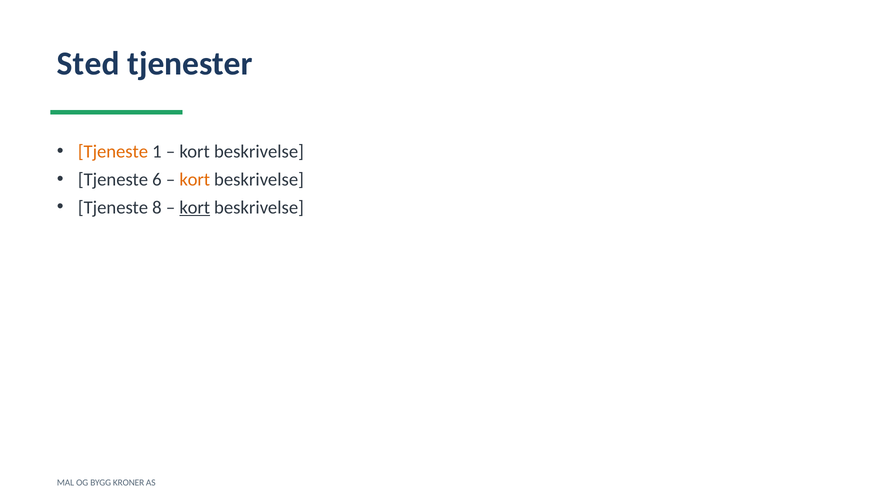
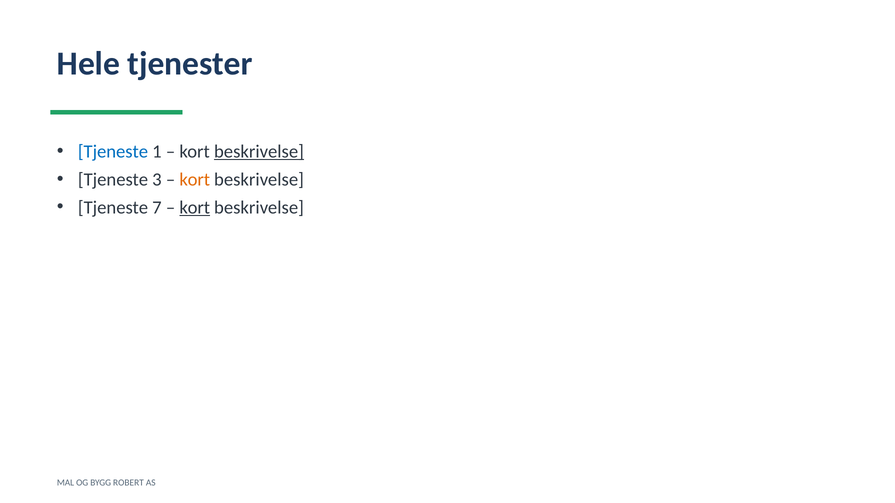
Sted: Sted -> Hele (88, 64)
Tjeneste colour: orange -> blue (113, 152)
beskrivelse underline: none -> present (259, 152)
6: 6 -> 3 (157, 180)
8: 8 -> 7 (157, 208)
KRONER: KRONER -> ROBERT (129, 483)
